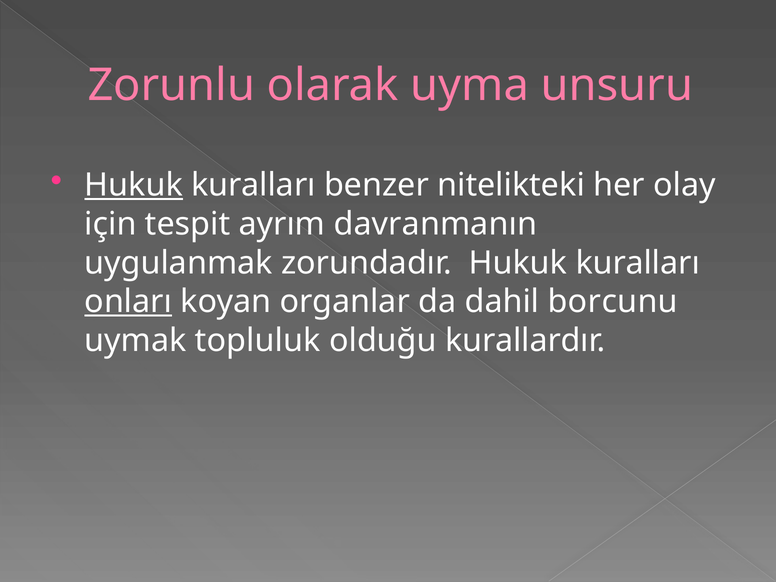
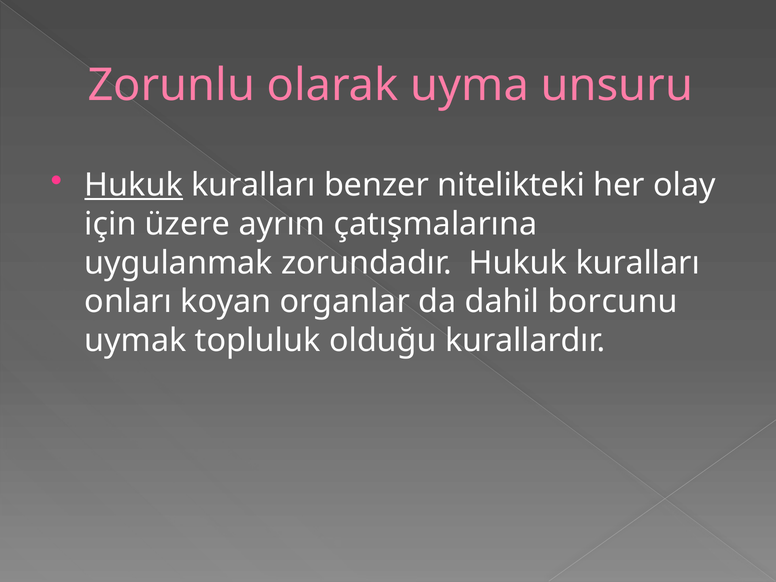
tespit: tespit -> üzere (188, 224)
davranmanın: davranmanın -> çatışmalarına (435, 224)
onları underline: present -> none (128, 302)
